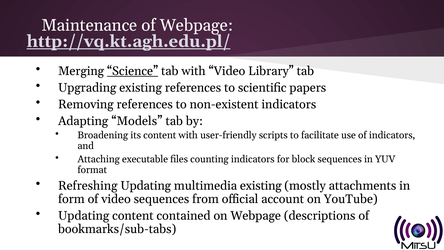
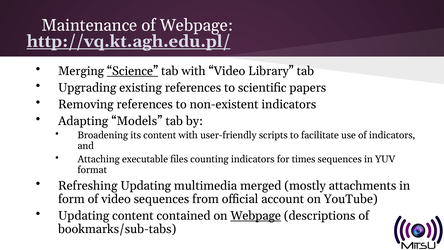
block: block -> times (304, 159)
multimedia existing: existing -> merged (261, 185)
Webpage underline: none -> present (256, 215)
